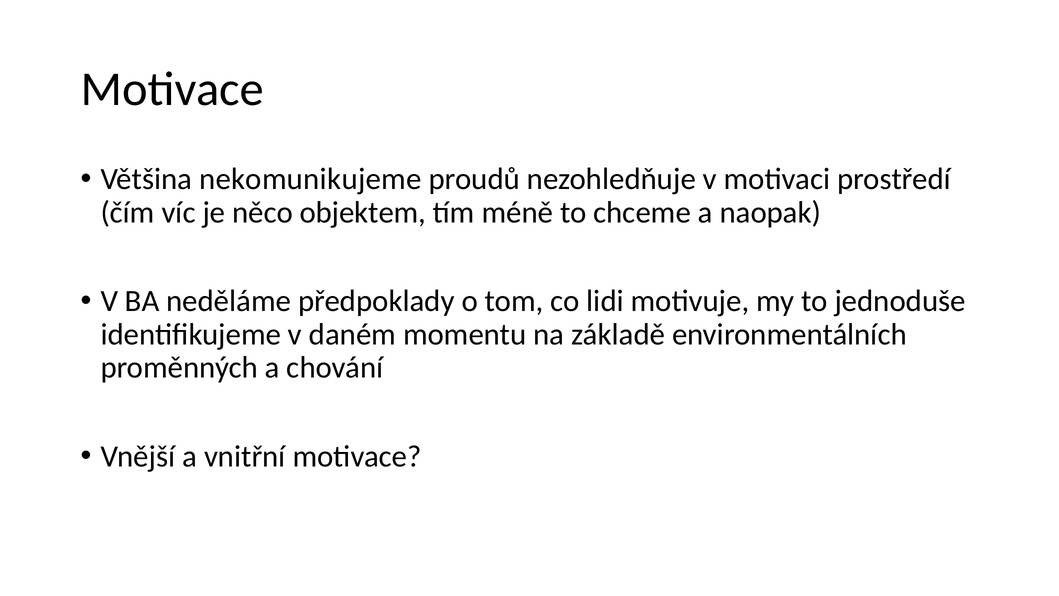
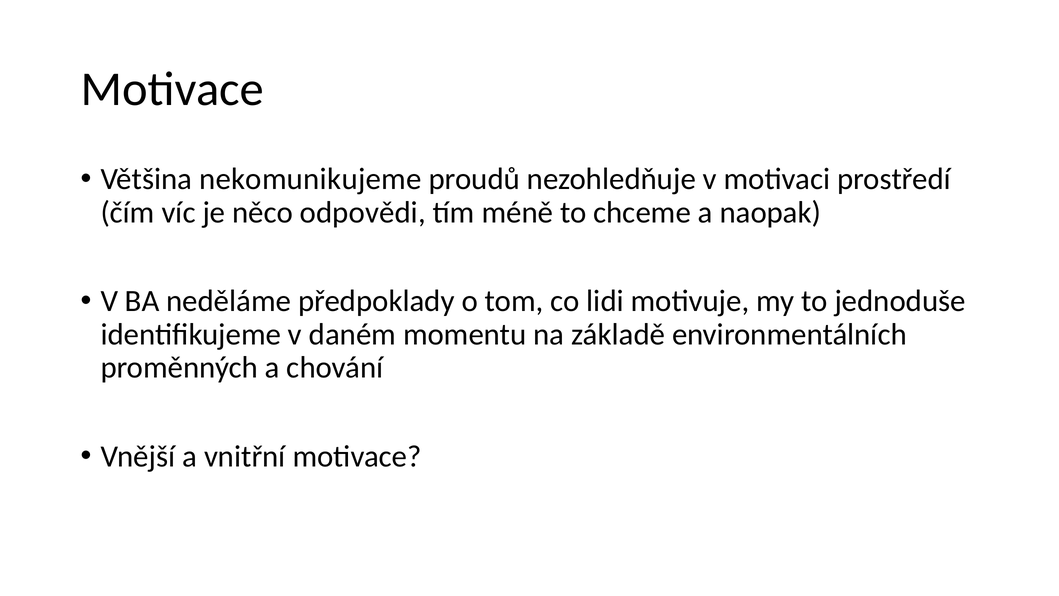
objektem: objektem -> odpovědi (363, 212)
